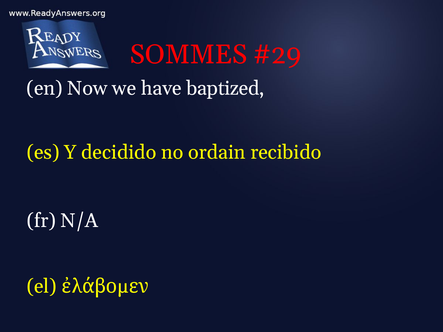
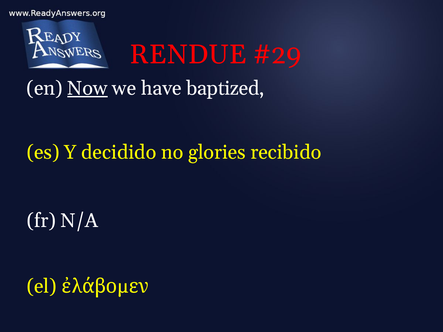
SOMMES: SOMMES -> RENDUE (188, 55)
Now underline: none -> present (87, 88)
ordain: ordain -> glories (217, 152)
